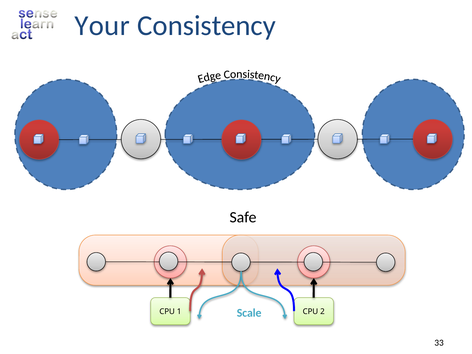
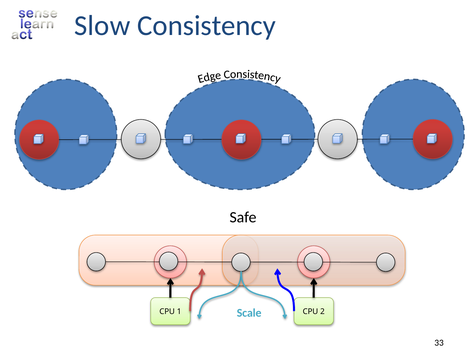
Your: Your -> Slow (102, 26)
